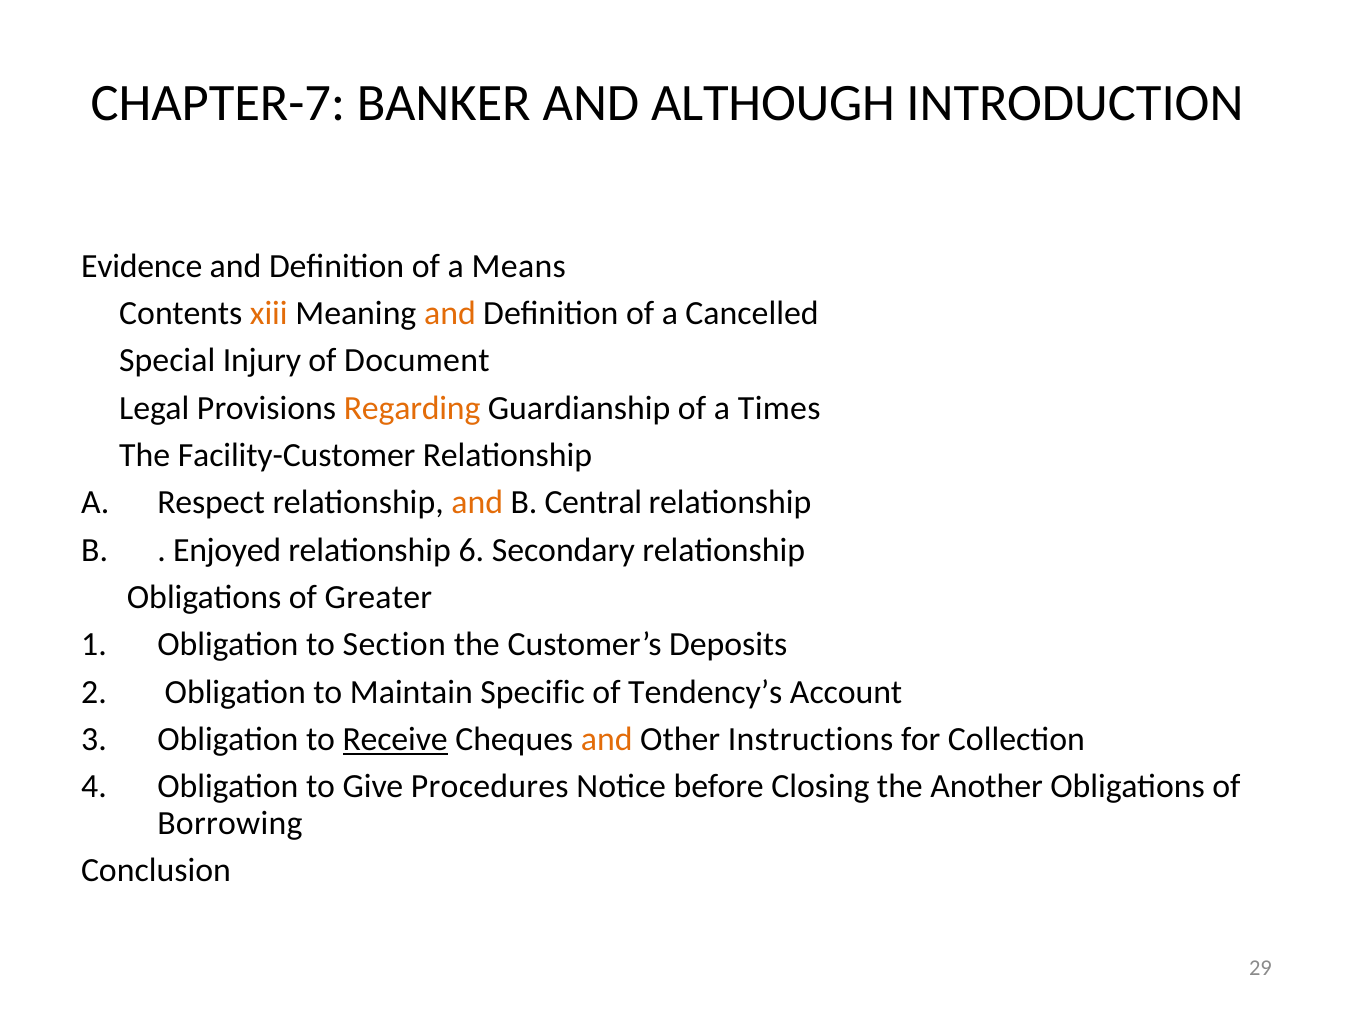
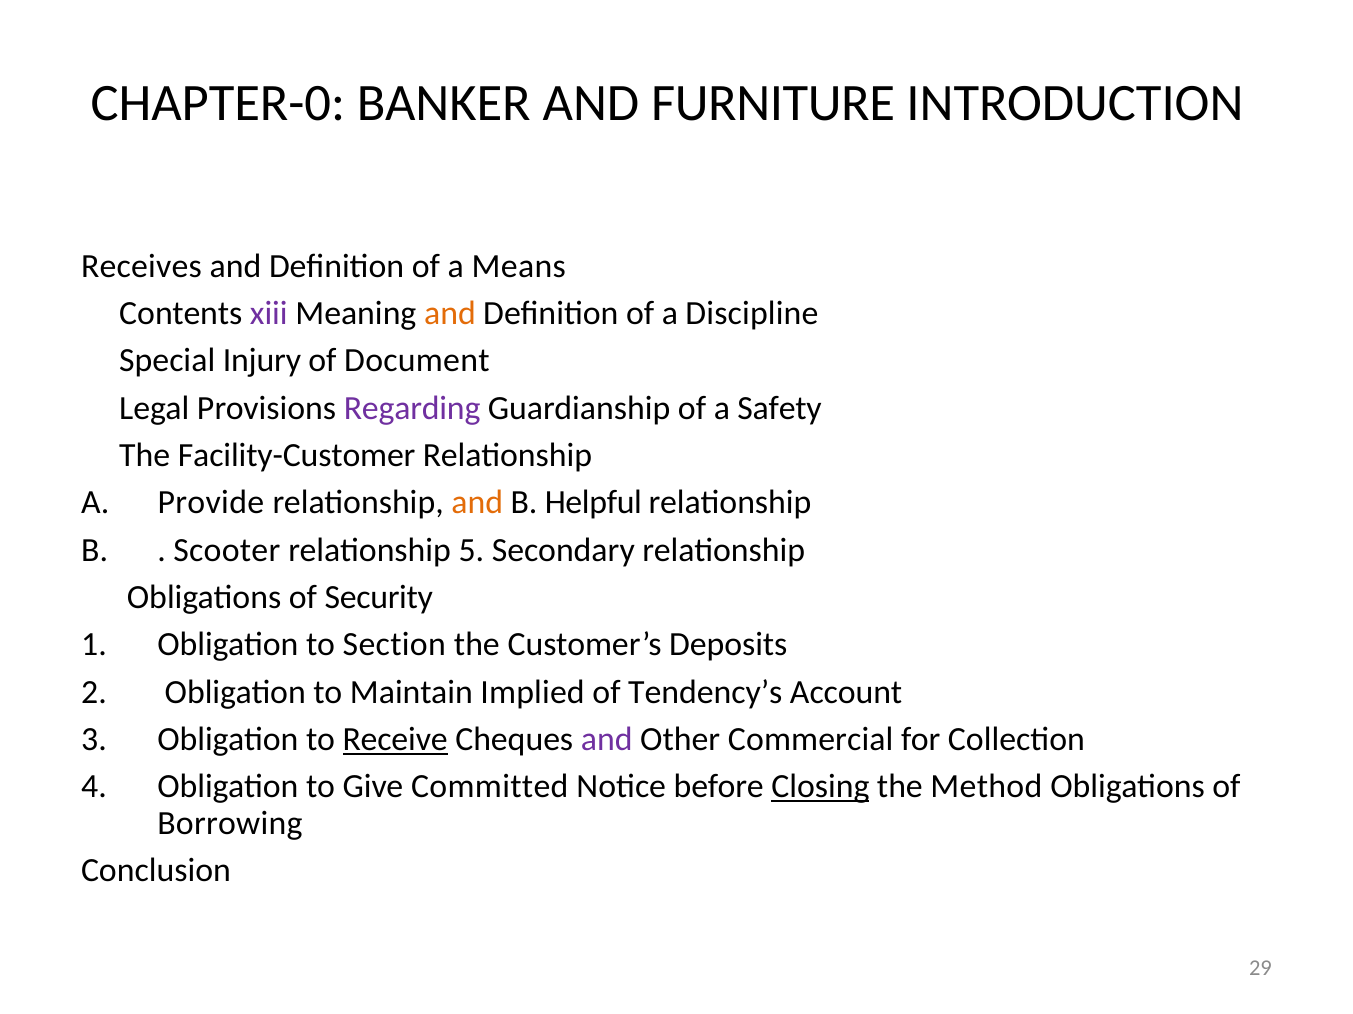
CHAPTER-7: CHAPTER-7 -> CHAPTER-0 (218, 103)
ALTHOUGH: ALTHOUGH -> FURNITURE (773, 103)
Evidence: Evidence -> Receives (142, 266)
xiii colour: orange -> purple (269, 314)
Cancelled: Cancelled -> Discipline (752, 314)
Regarding colour: orange -> purple (412, 408)
Times: Times -> Safety (780, 408)
Respect: Respect -> Provide (211, 503)
Central: Central -> Helpful (593, 503)
Enjoyed: Enjoyed -> Scooter (227, 550)
6: 6 -> 5 (471, 550)
Greater: Greater -> Security (379, 598)
Specific: Specific -> Implied (533, 692)
and colour: orange -> purple (607, 740)
Instructions: Instructions -> Commercial (811, 740)
Procedures: Procedures -> Committed (490, 787)
Closing underline: none -> present (820, 787)
Another: Another -> Method (986, 787)
